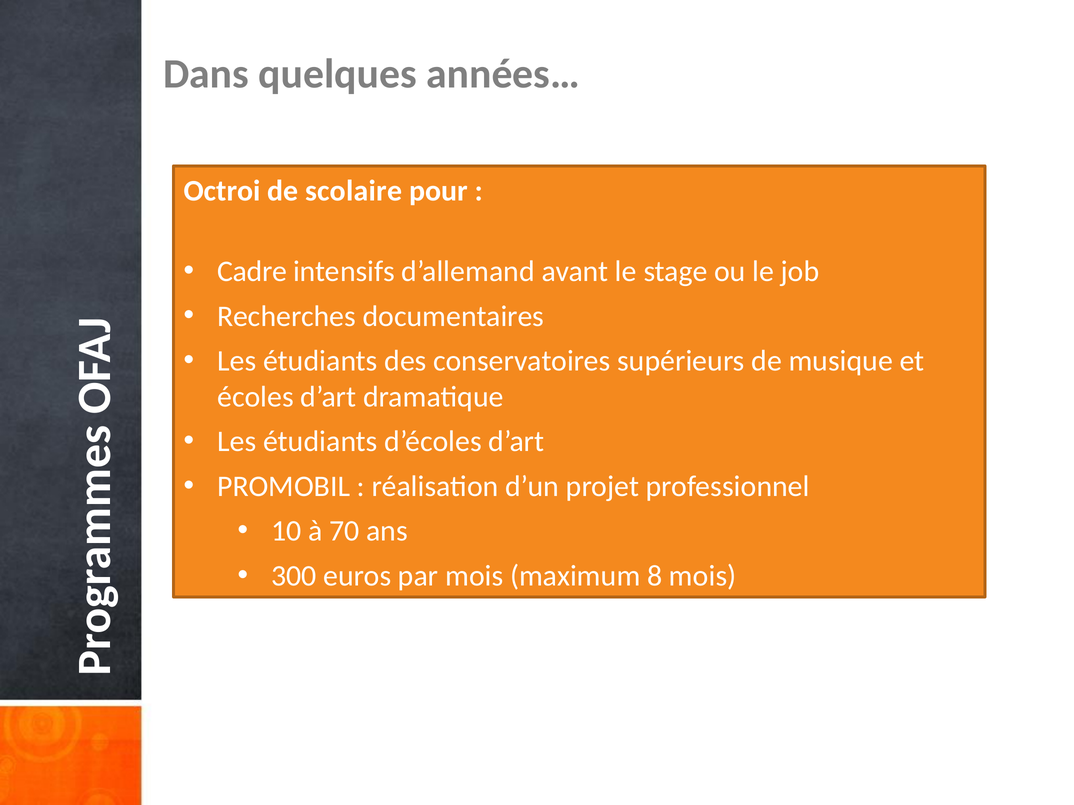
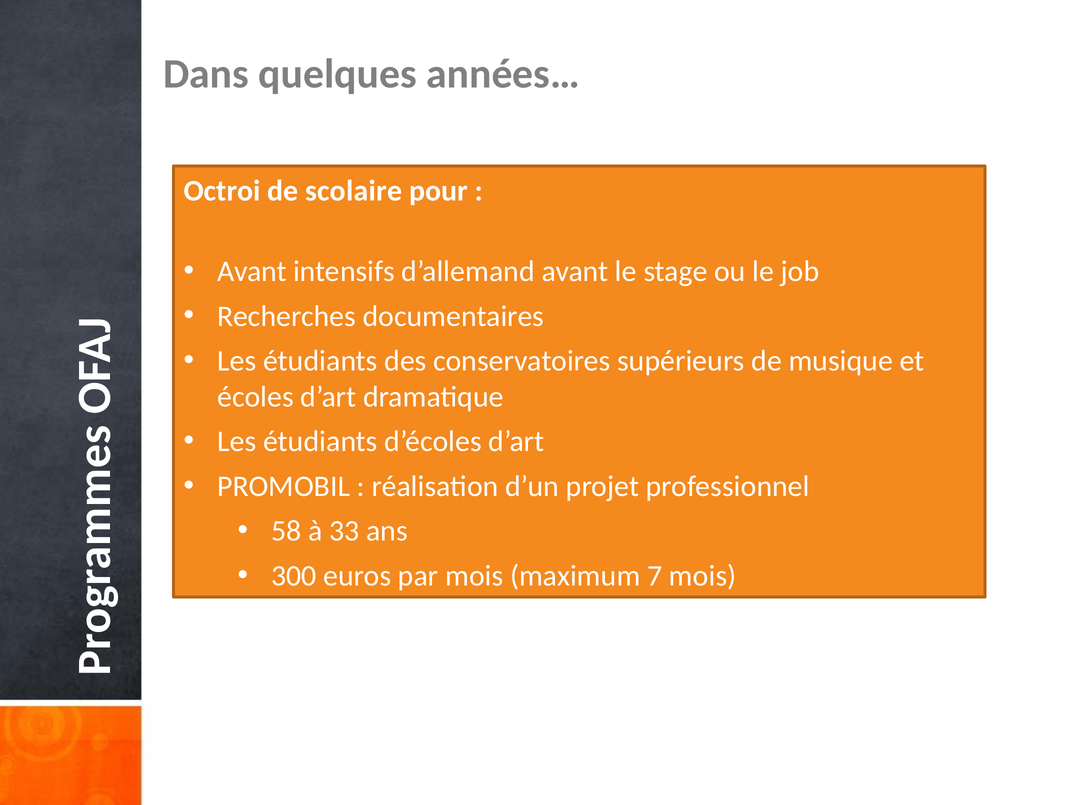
Cadre: Cadre -> Avant (252, 272)
10: 10 -> 58 (286, 531)
70: 70 -> 33 (344, 531)
8: 8 -> 7 (655, 576)
